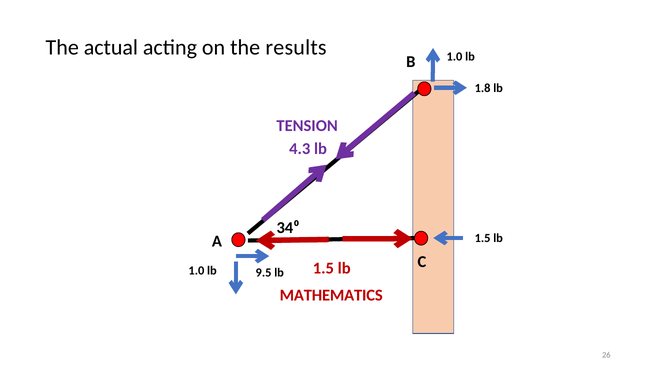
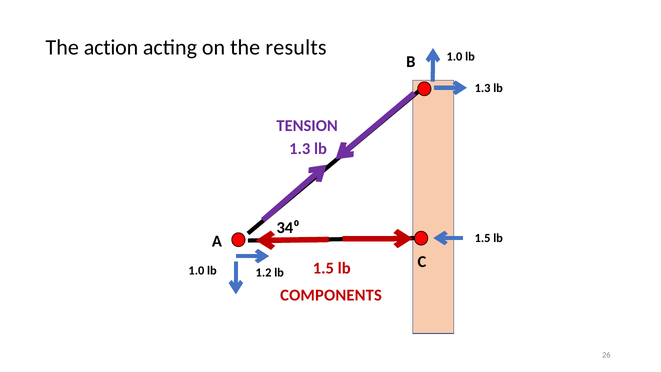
actual: actual -> action (111, 48)
1.8: 1.8 -> 1.3 (483, 88)
4.3: 4.3 -> 1.3 (300, 148)
9.5: 9.5 -> 1.2 (264, 272)
MATHEMATICS: MATHEMATICS -> COMPONENTS (331, 295)
